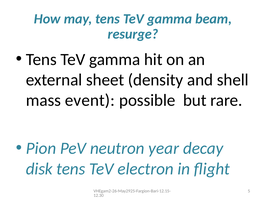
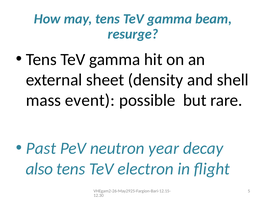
Pion: Pion -> Past (41, 148)
disk: disk -> also (39, 168)
